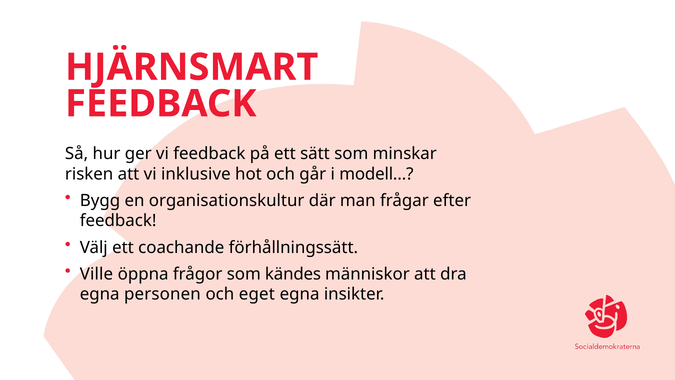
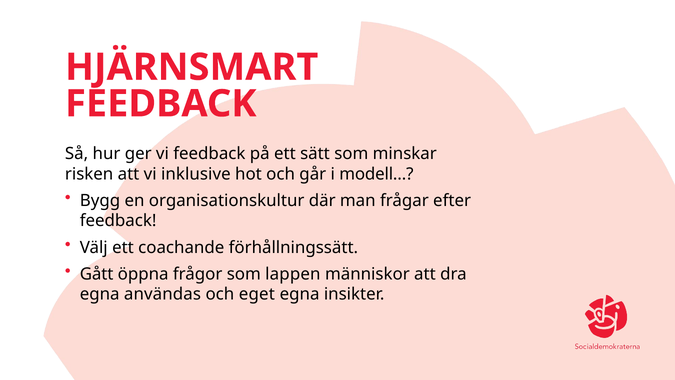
Ville: Ville -> Gått (97, 274)
kändes: kändes -> lappen (293, 274)
personen: personen -> användas (162, 294)
